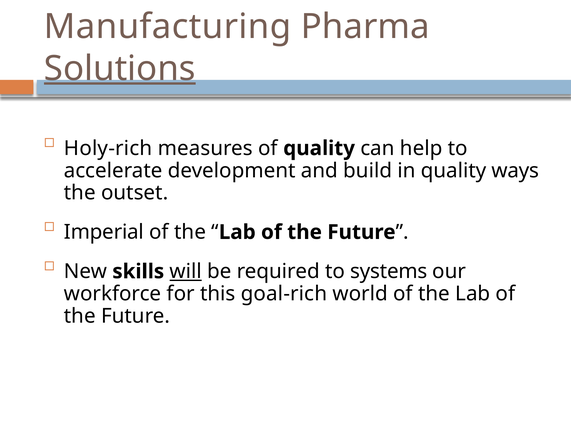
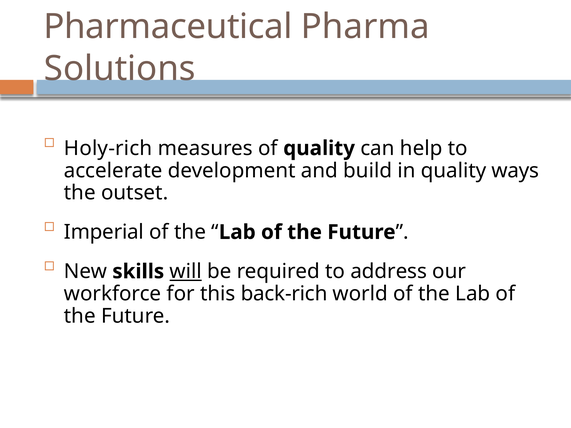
Manufacturing: Manufacturing -> Pharmaceutical (168, 27)
Solutions underline: present -> none (120, 69)
systems: systems -> address (389, 272)
goal-rich: goal-rich -> back-rich (284, 294)
